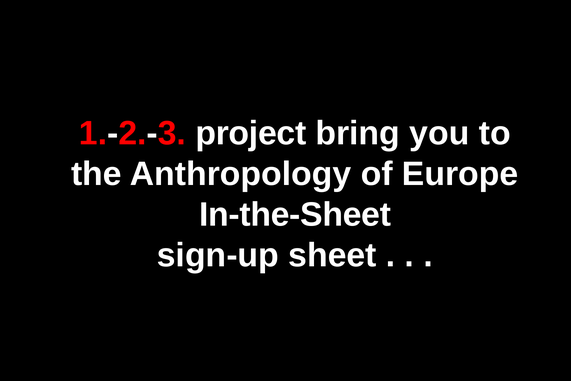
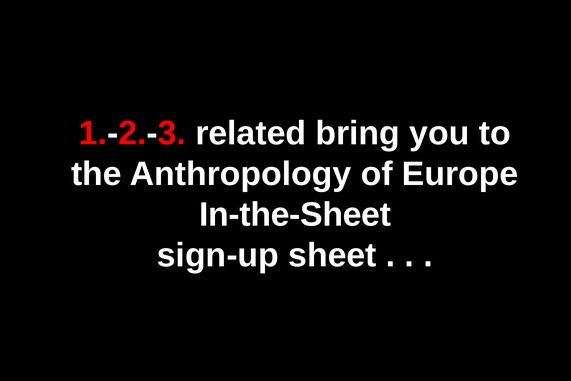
project: project -> related (251, 133)
